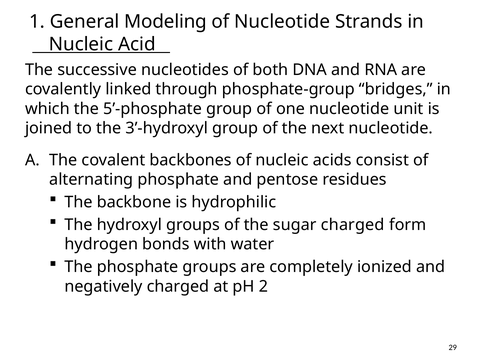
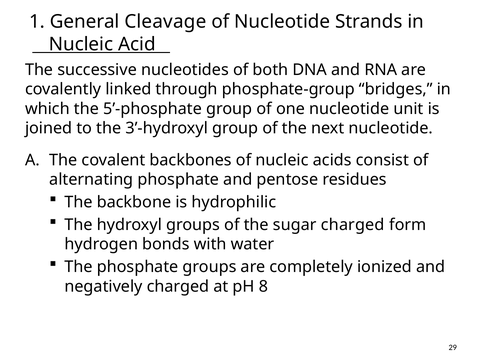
Modeling: Modeling -> Cleavage (165, 22)
2: 2 -> 8 (263, 287)
